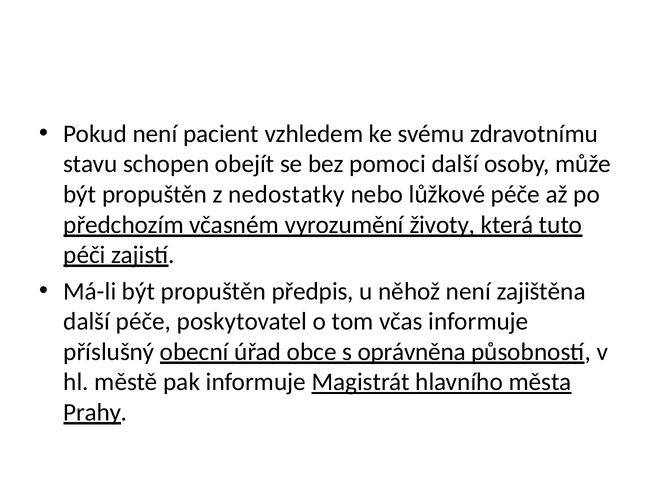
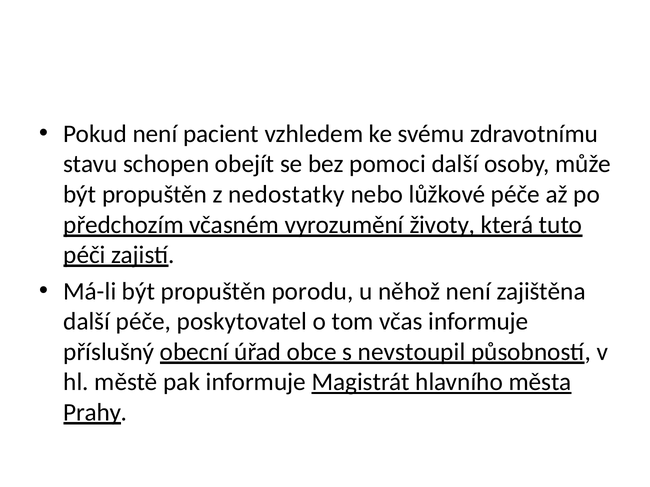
předpis: předpis -> porodu (313, 291)
oprávněna: oprávněna -> nevstoupil (412, 352)
